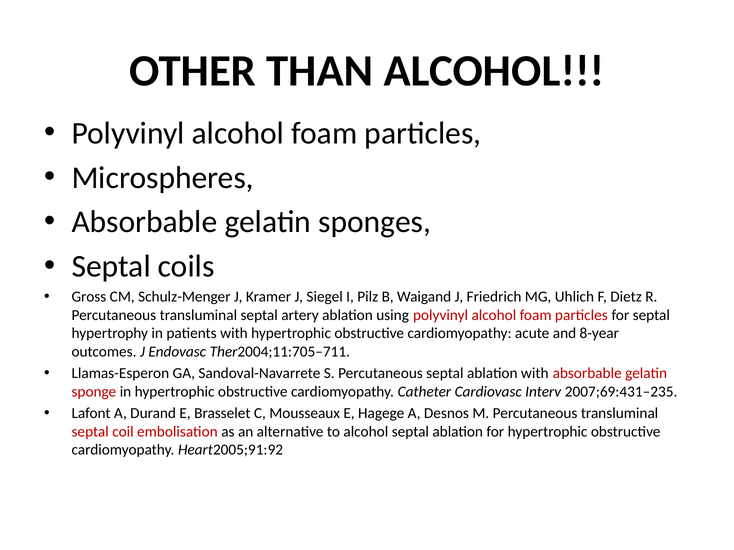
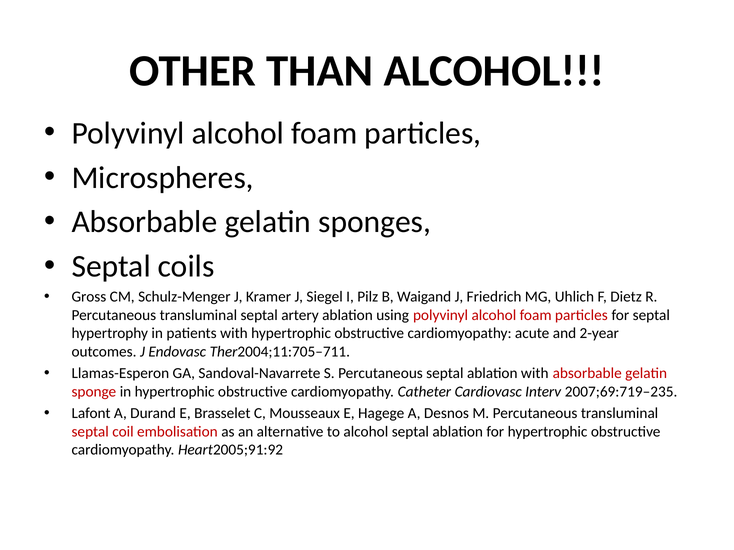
8-year: 8-year -> 2-year (599, 334)
2007;69:431–235: 2007;69:431–235 -> 2007;69:719–235 (621, 392)
